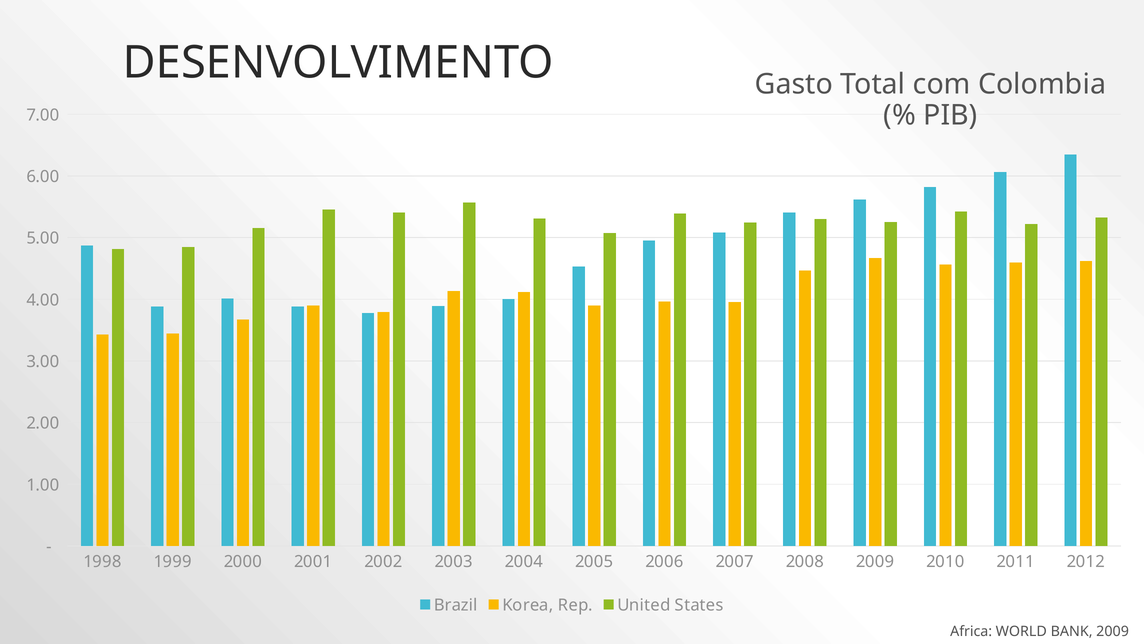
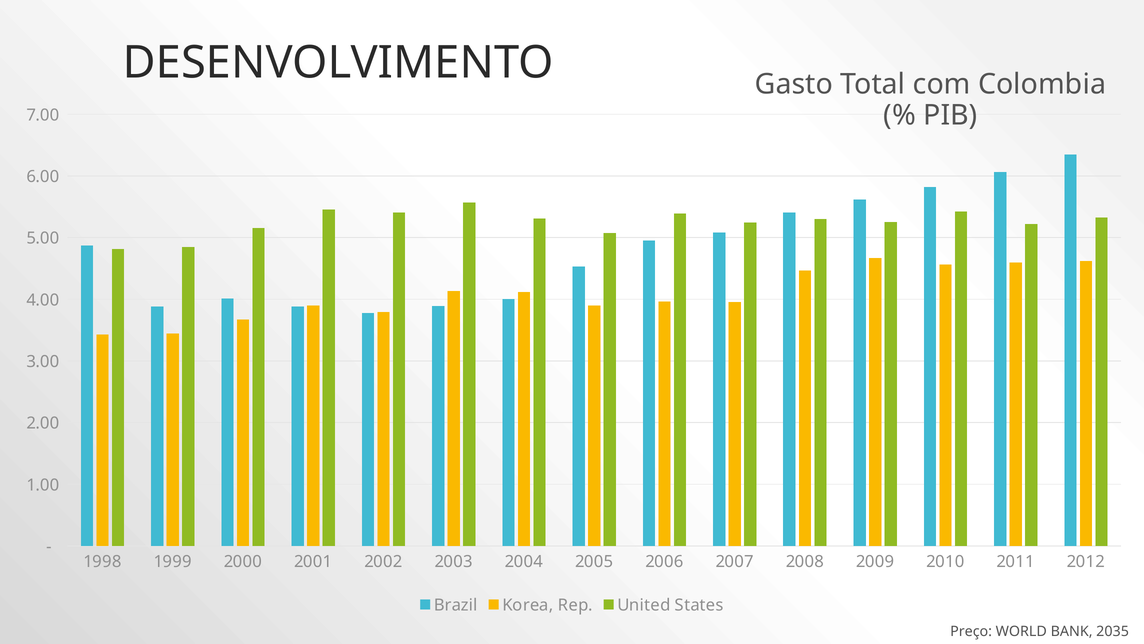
Africa: Africa -> Preço (971, 631)
BANK 2009: 2009 -> 2035 (1113, 631)
